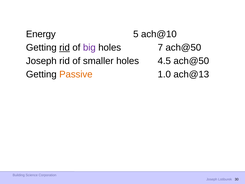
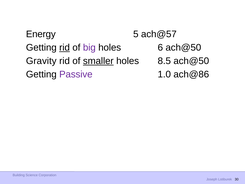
ach@10: ach@10 -> ach@57 (159, 34)
7: 7 -> 6 (160, 47)
Joseph: Joseph -> Gravity (41, 61)
smaller underline: none -> present (98, 61)
4.5: 4.5 -> 8.5 (164, 61)
Passive colour: orange -> purple (76, 74)
ach@13: ach@13 -> ach@86 (191, 74)
